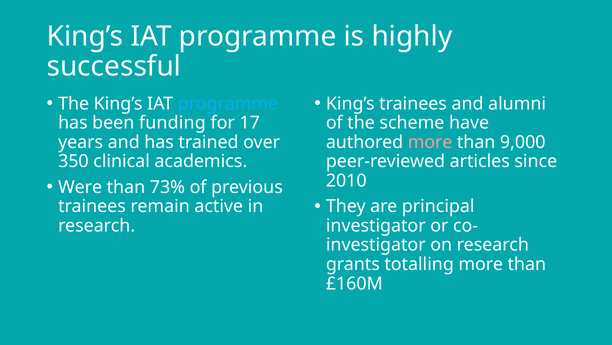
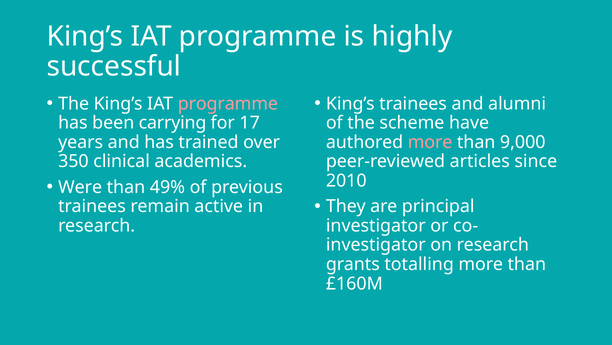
programme colour: light blue -> pink (228, 103)
funding: funding -> carrying (173, 123)
73%: 73% -> 49% (167, 187)
